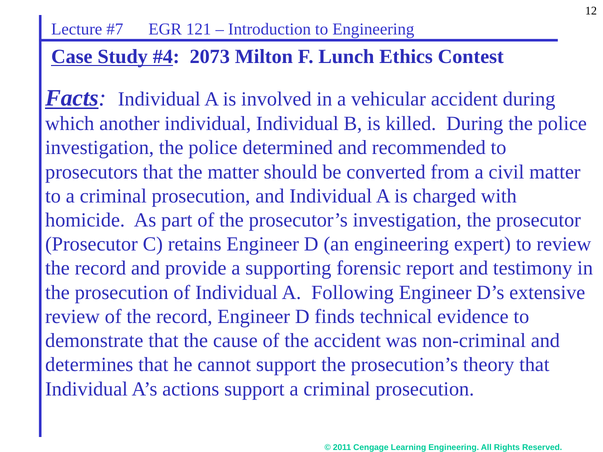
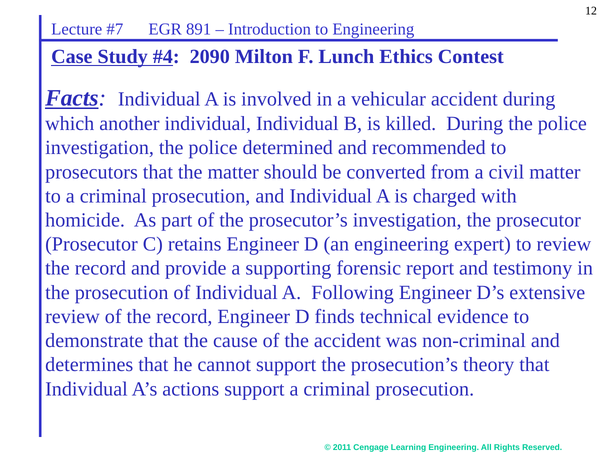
121: 121 -> 891 (199, 29)
2073: 2073 -> 2090 (210, 57)
